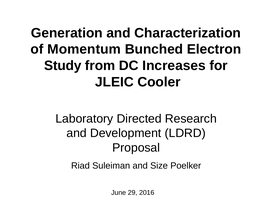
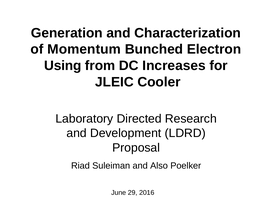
Study: Study -> Using (63, 66)
Size: Size -> Also (159, 166)
